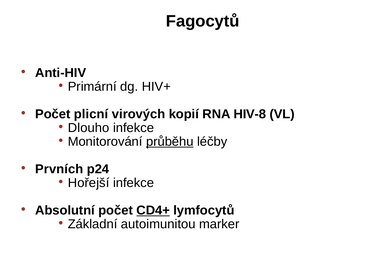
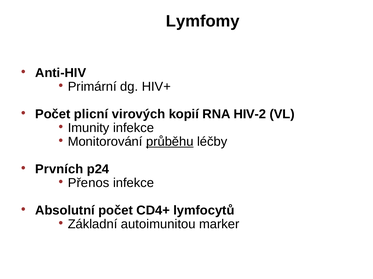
Fagocytů: Fagocytů -> Lymfomy (203, 21)
HIV-8: HIV-8 -> HIV-2 (250, 114)
Dlouho: Dlouho -> Imunity (89, 128)
Hořejší: Hořejší -> Přenos (89, 183)
CD4+ underline: present -> none (153, 211)
